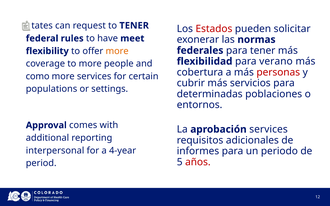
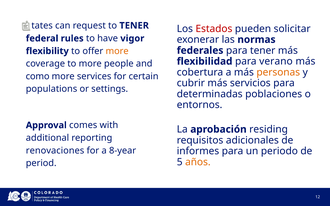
meet: meet -> vigor (132, 38)
personas colour: red -> orange (278, 72)
aprobación services: services -> residing (269, 129)
interpersonal: interpersonal -> renovaciones (55, 151)
4-year: 4-year -> 8-year (123, 151)
años colour: red -> orange (198, 162)
